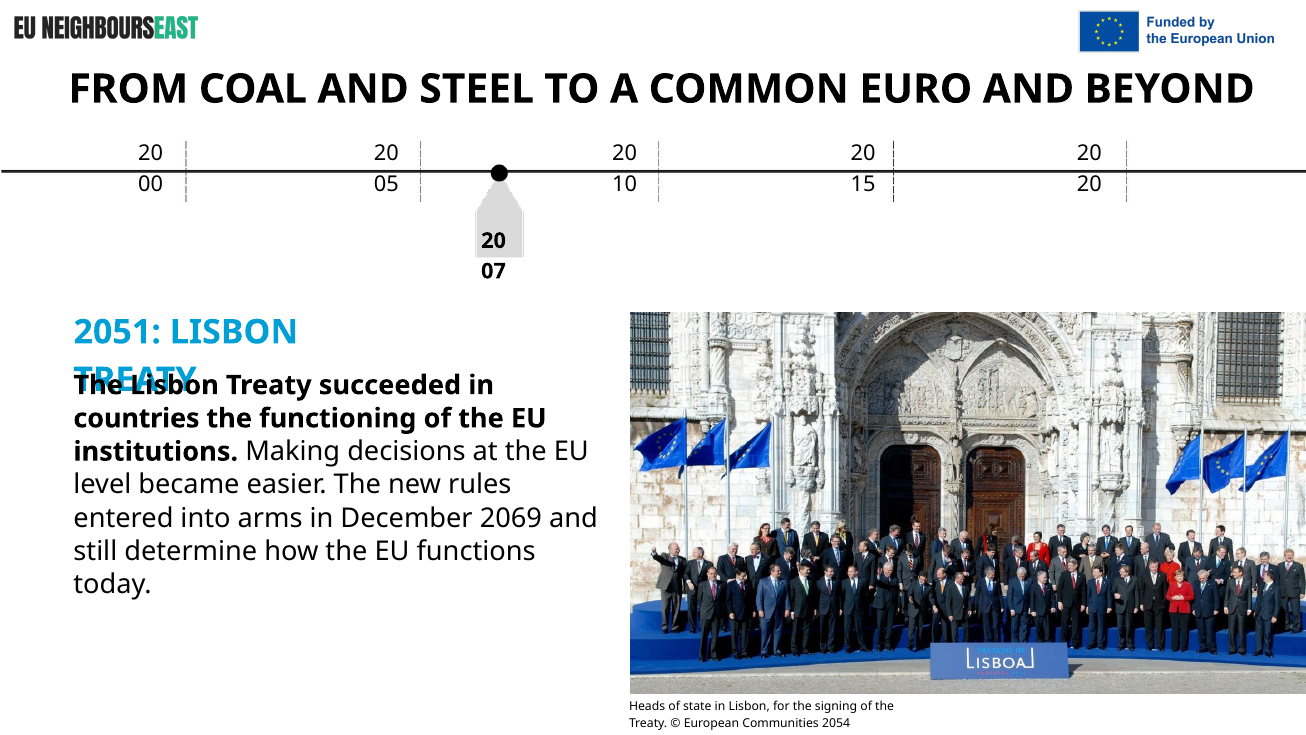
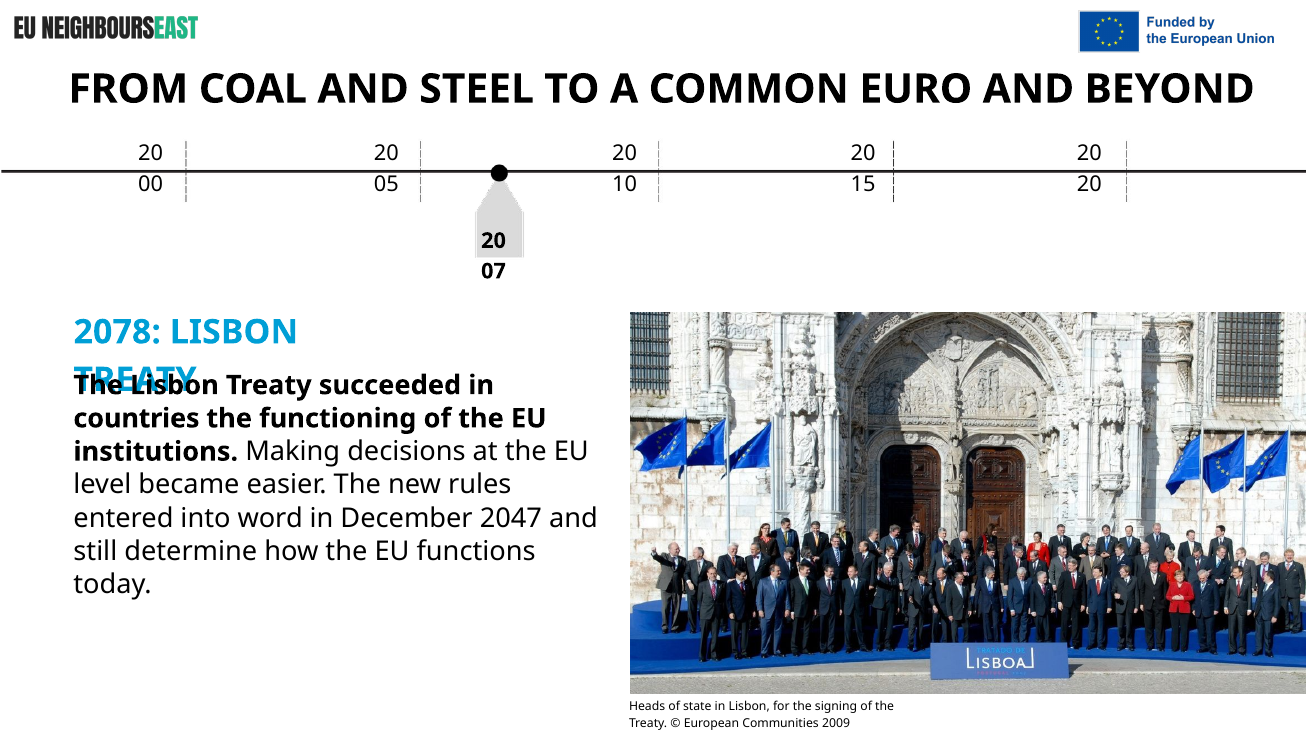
2051: 2051 -> 2078 (117, 332)
arms: arms -> word (270, 518)
2069: 2069 -> 2047 (511, 518)
2054: 2054 -> 2009 (836, 723)
